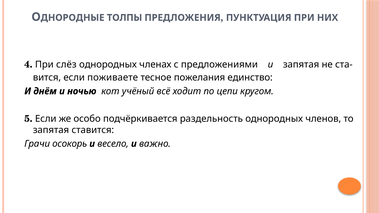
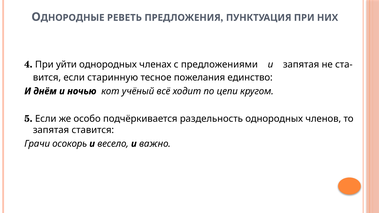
ТОЛПЫ: ТОЛПЫ -> РЕВЕТЬ (124, 18)
слёз: слёз -> уйти (66, 65)
поживаете: поживаете -> старинную (113, 78)
